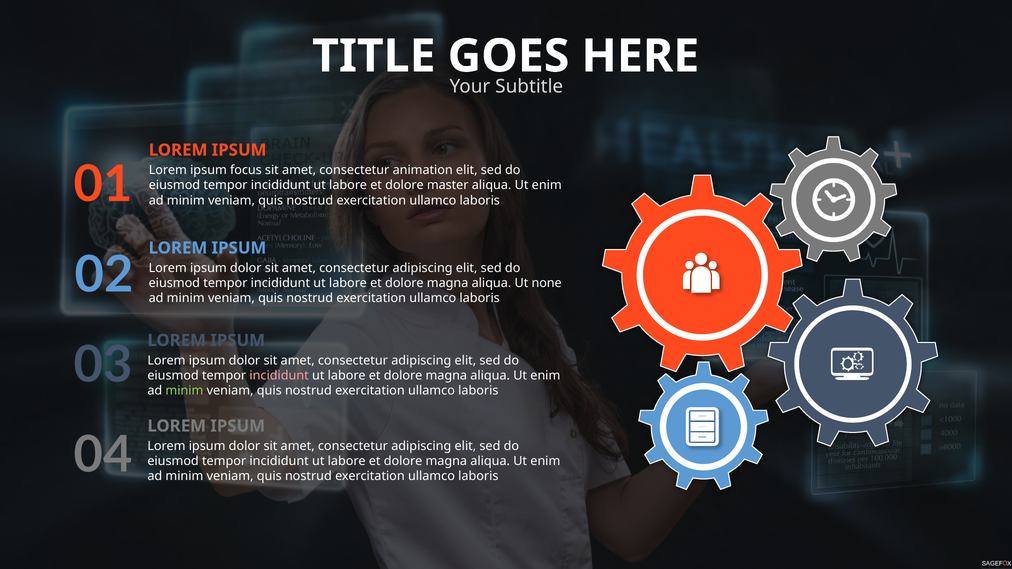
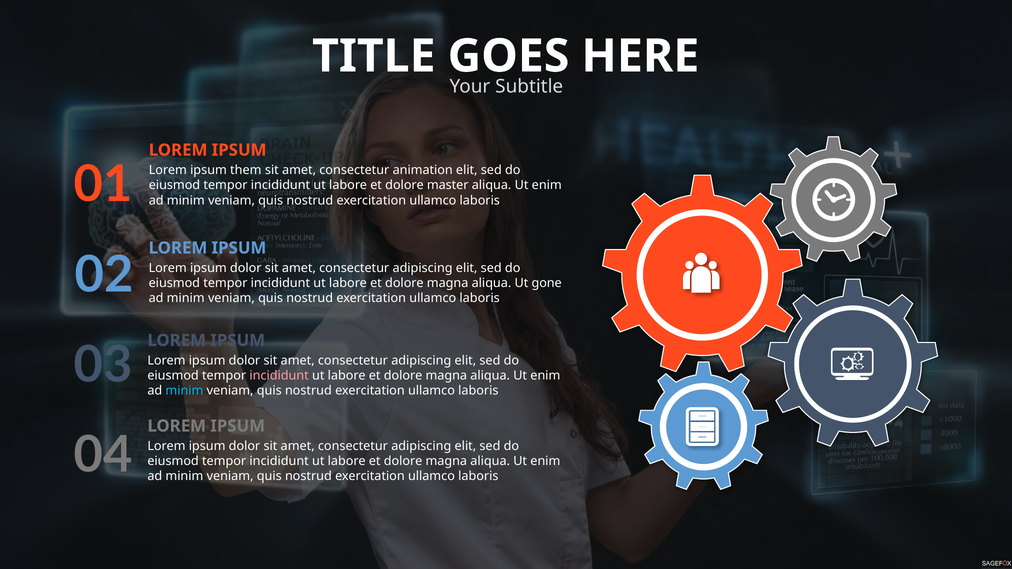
focus: focus -> them (246, 170)
none: none -> gone (547, 283)
minim colour: light green -> light blue (184, 391)
